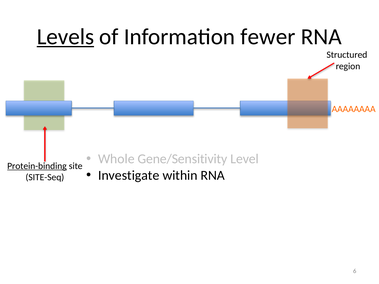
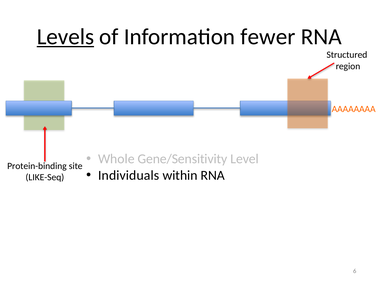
Protein-binding underline: present -> none (37, 166)
Investigate: Investigate -> Individuals (129, 176)
SITE-Seq: SITE-Seq -> LIKE-Seq (45, 177)
